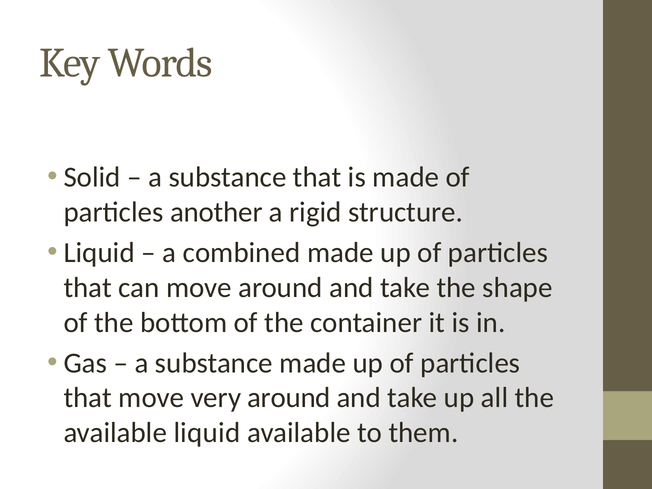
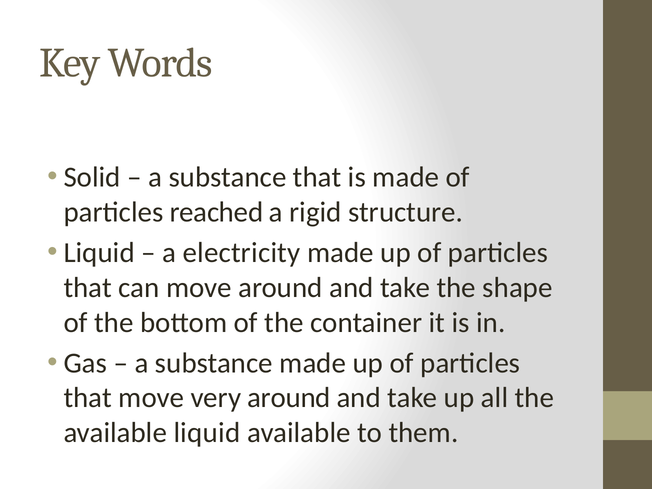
another: another -> reached (216, 212)
combined: combined -> electricity (242, 253)
